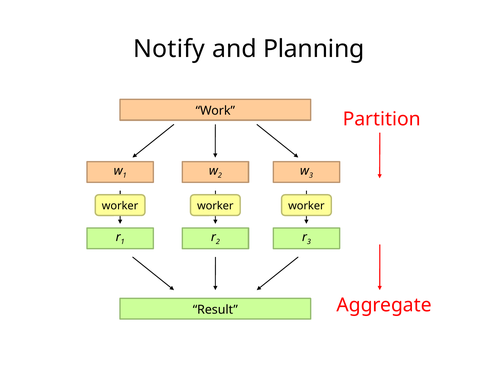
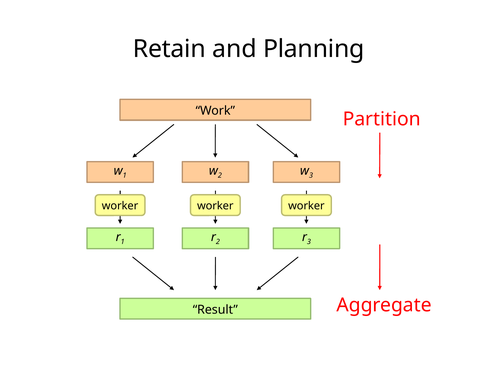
Notify: Notify -> Retain (169, 49)
